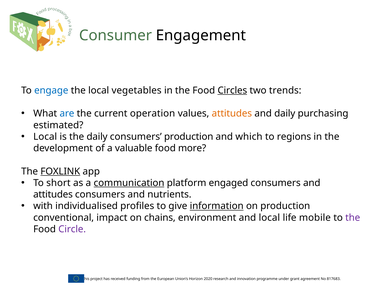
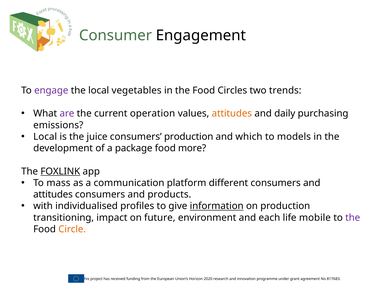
engage colour: blue -> purple (51, 91)
Circles underline: present -> none (232, 91)
are colour: blue -> purple (67, 114)
estimated: estimated -> emissions (58, 125)
the daily: daily -> juice (97, 137)
regions: regions -> models (294, 137)
valuable: valuable -> package (134, 148)
short: short -> mass (58, 183)
communication underline: present -> none (129, 183)
engaged: engaged -> different (228, 183)
nutrients: nutrients -> products (169, 195)
conventional: conventional -> transitioning (64, 218)
chains: chains -> future (160, 218)
and local: local -> each (269, 218)
Circle colour: purple -> orange (72, 230)
